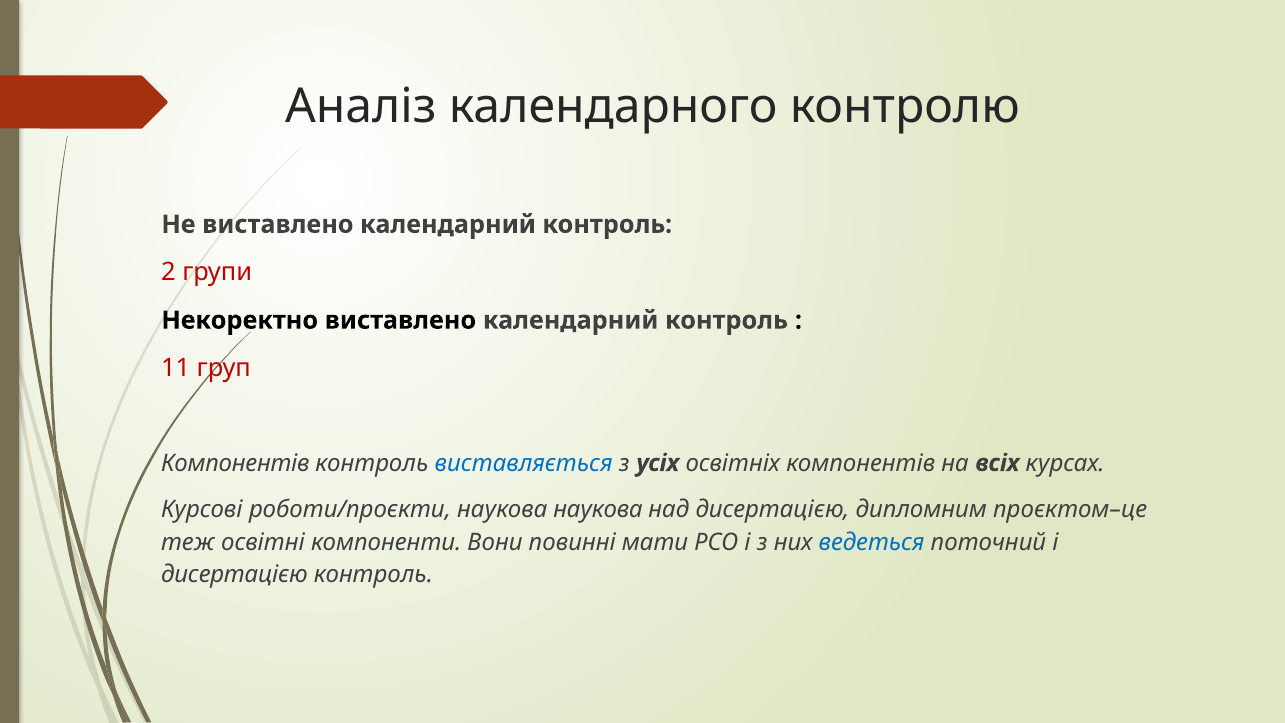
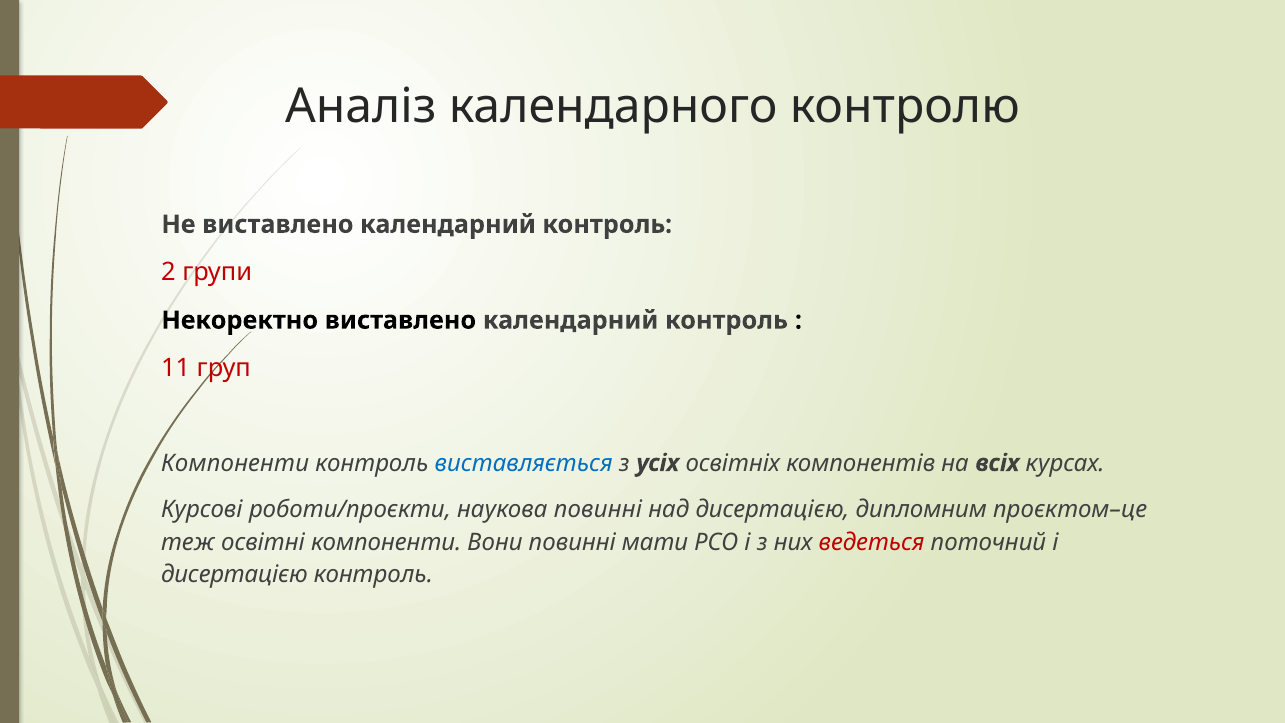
Компонентів: Компонентів -> Компоненти (235, 463)
наукова наукова: наукова -> повинні (598, 509)
ведеться colour: blue -> red (872, 542)
